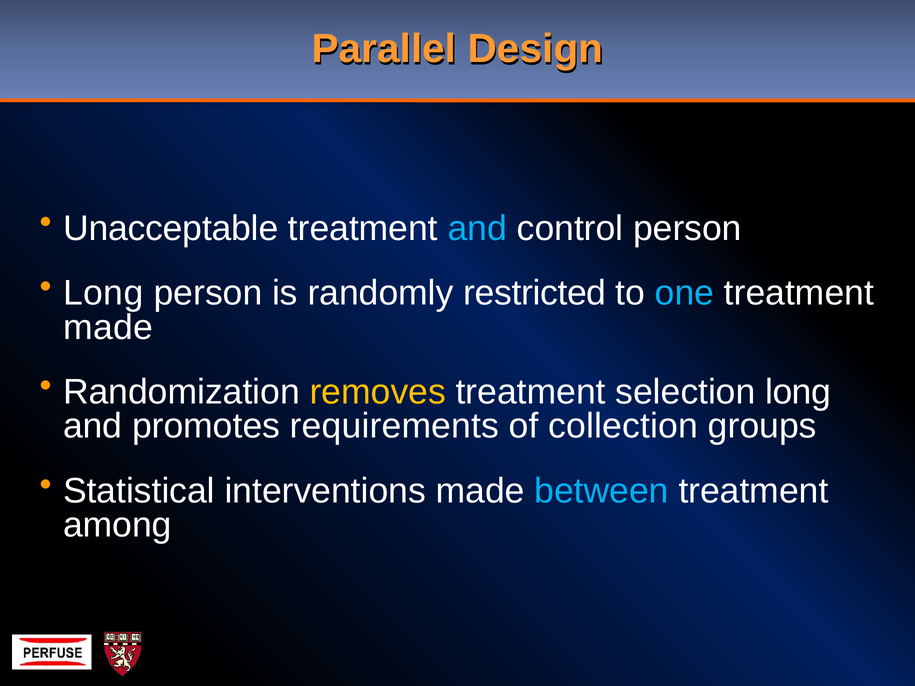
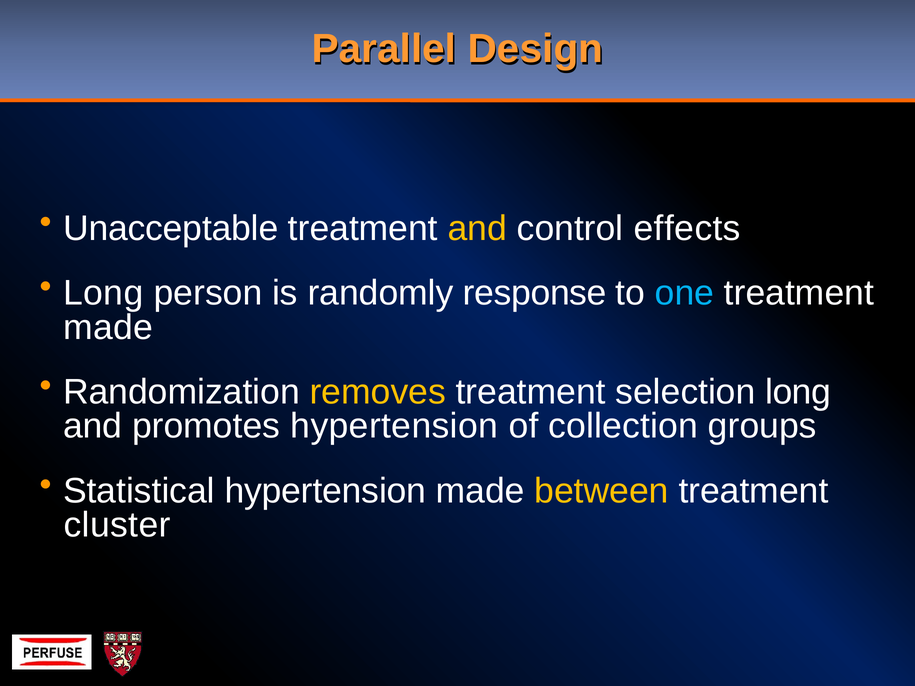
and colour: light blue -> yellow (477, 229)
control person: person -> effects (687, 229)
restricted: restricted -> response (535, 293)
promotes requirements: requirements -> hypertension (394, 426)
Statistical interventions: interventions -> hypertension (325, 491)
between colour: light blue -> yellow (602, 491)
among: among -> cluster (117, 525)
